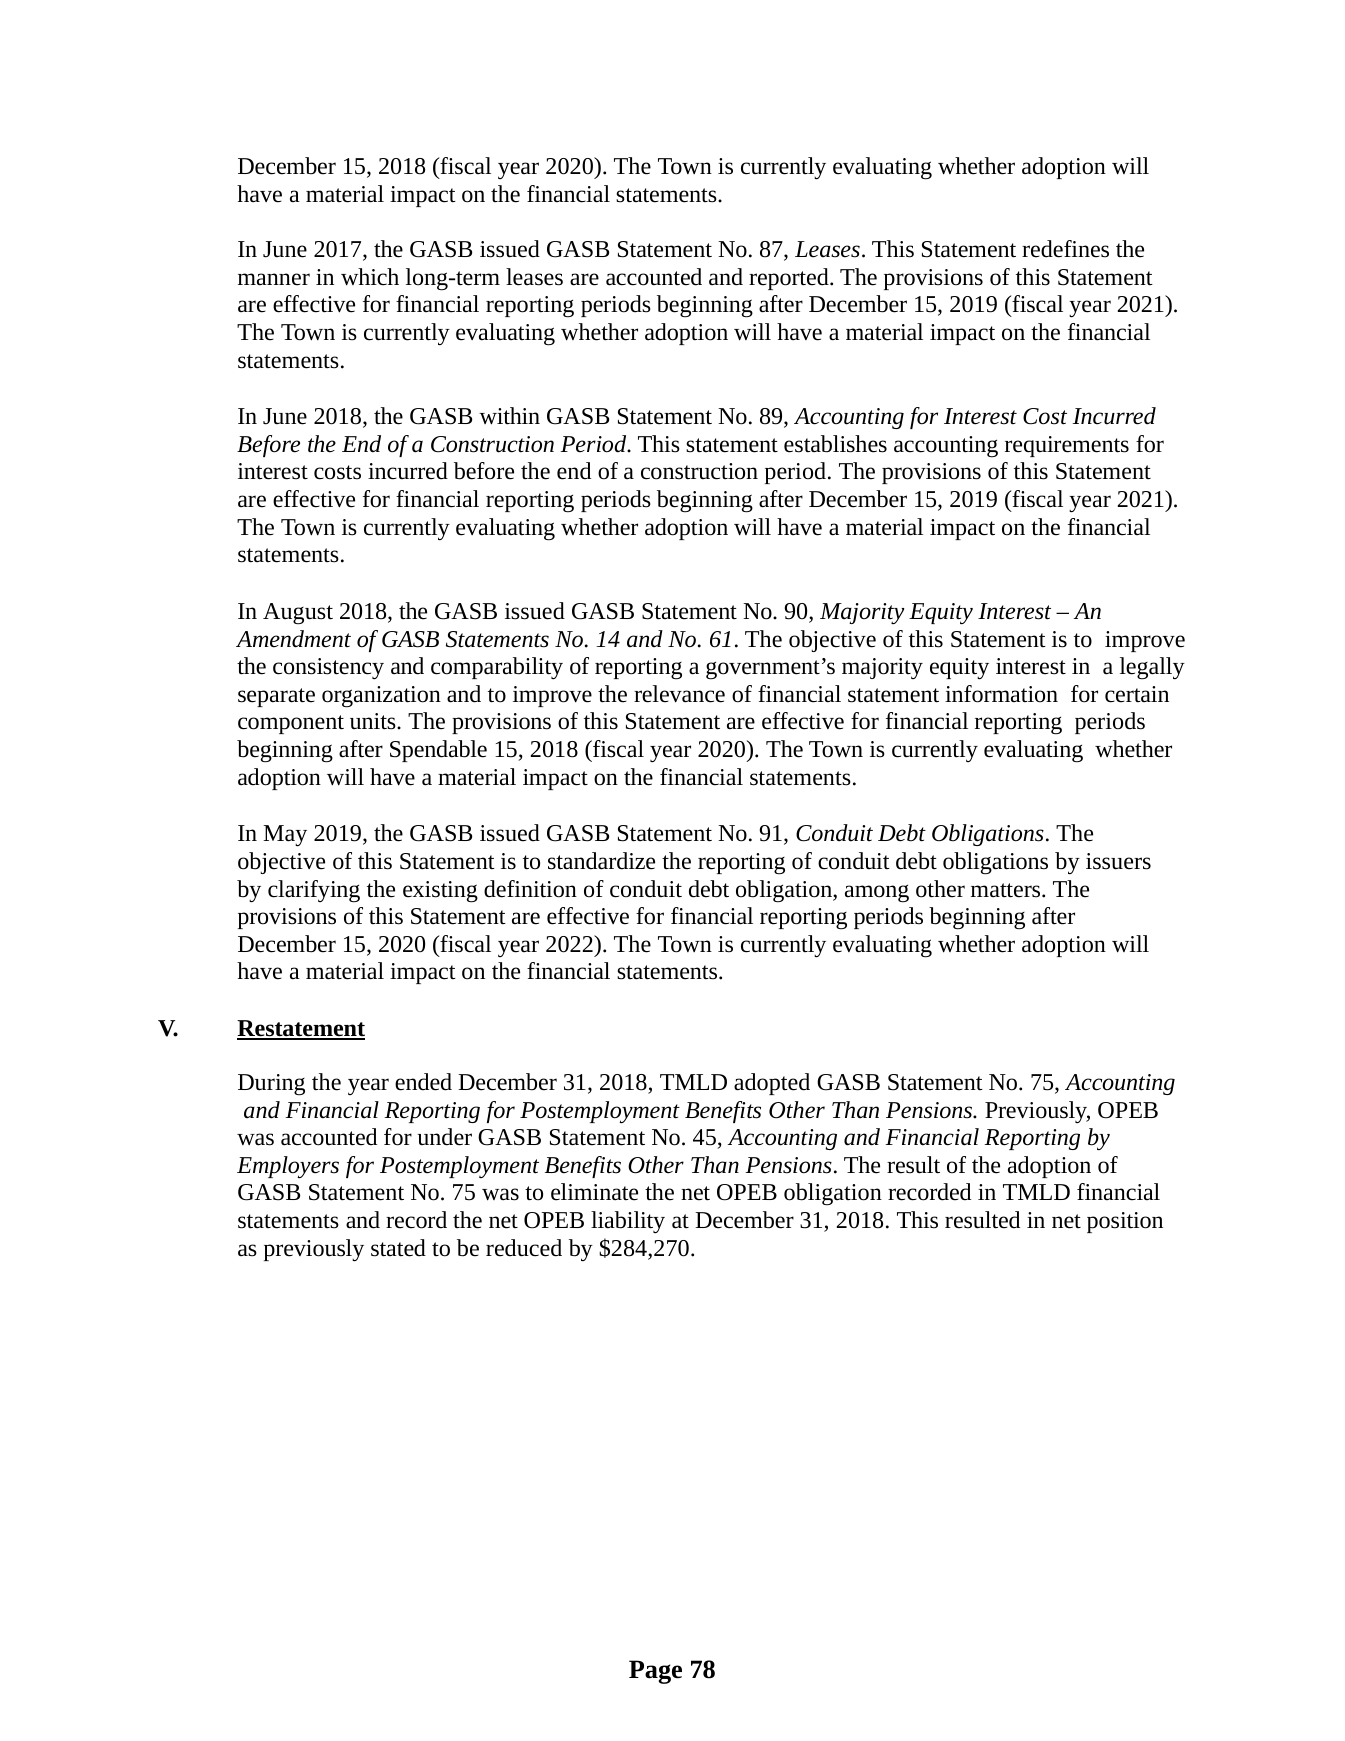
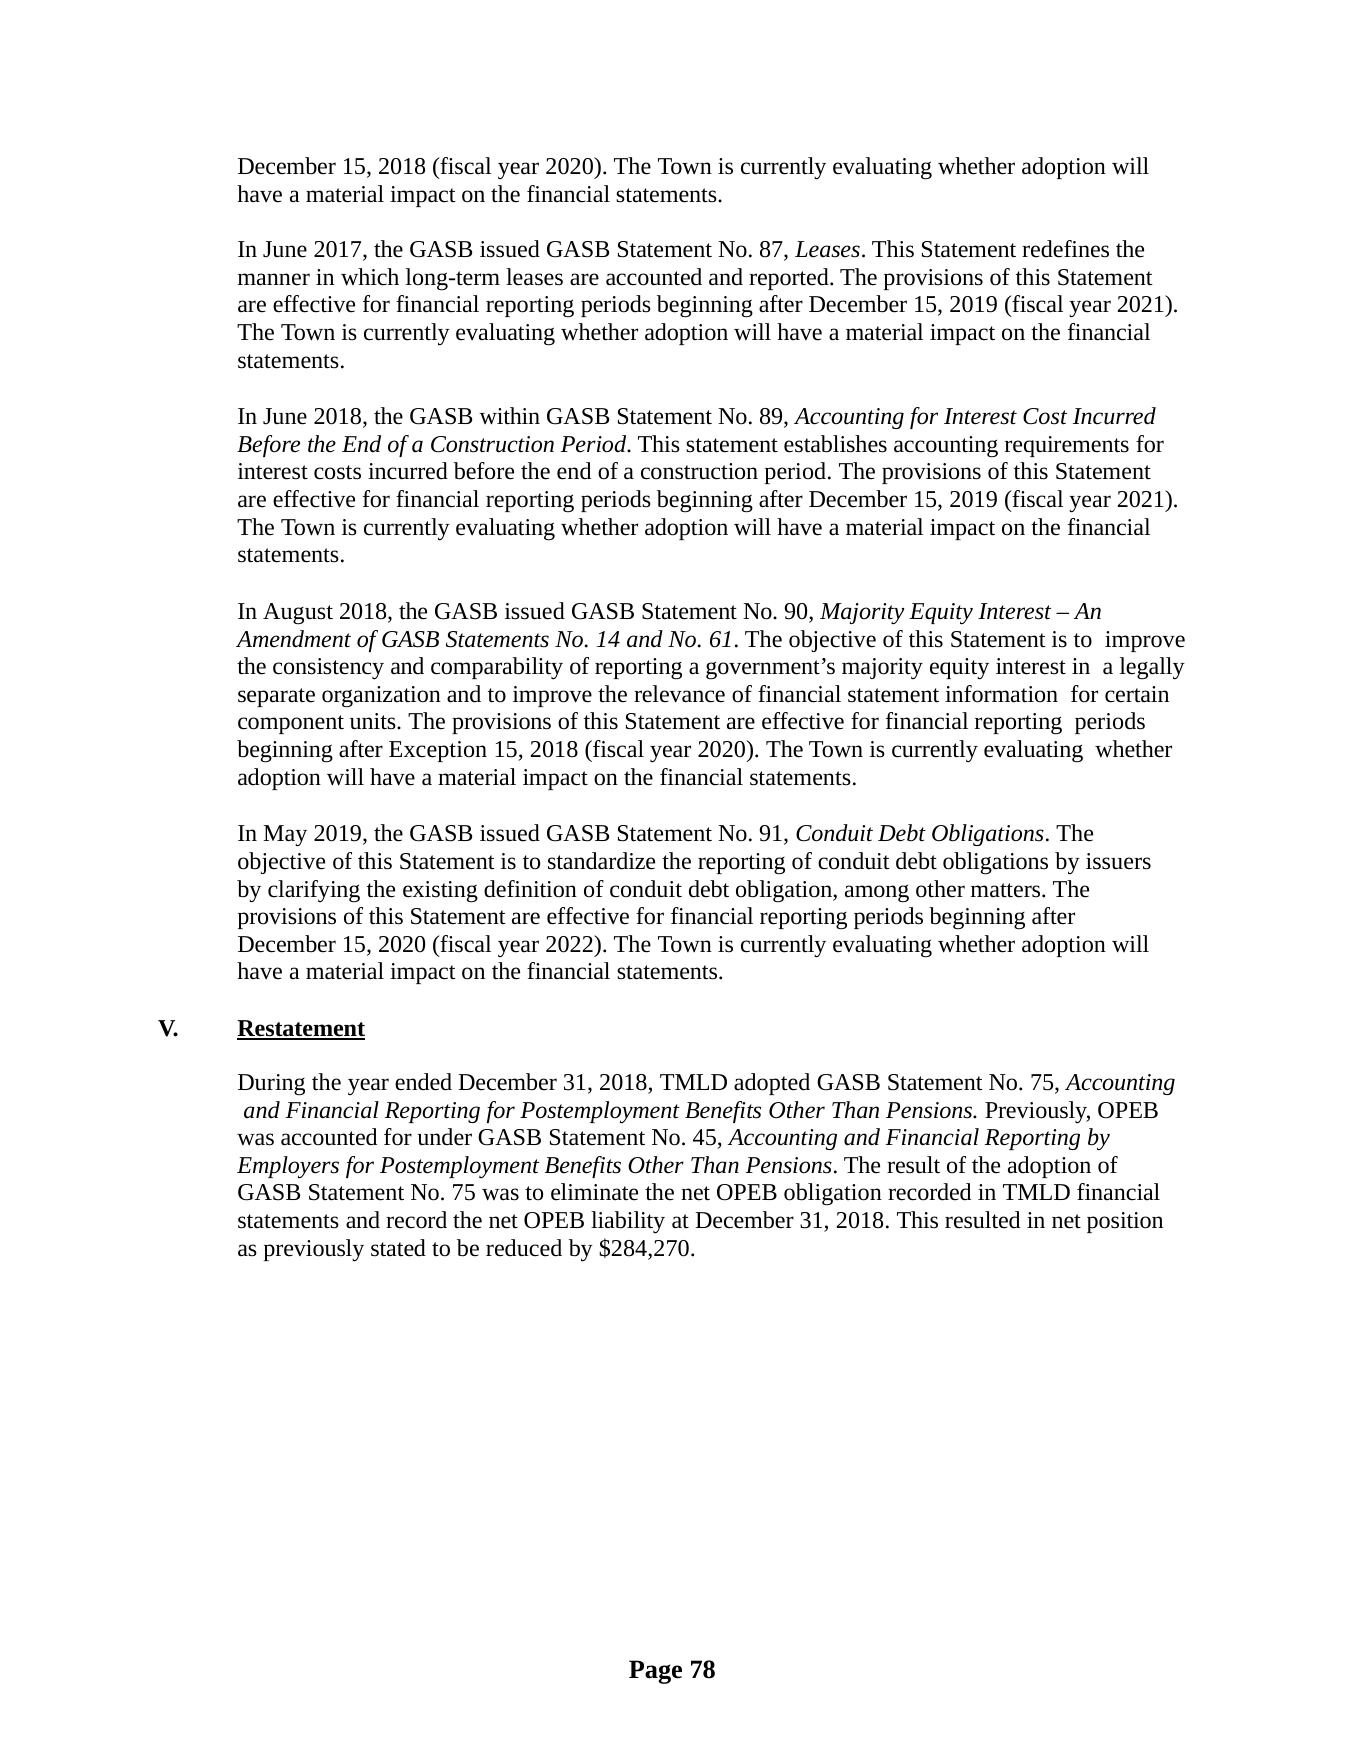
Spendable: Spendable -> Exception (438, 749)
